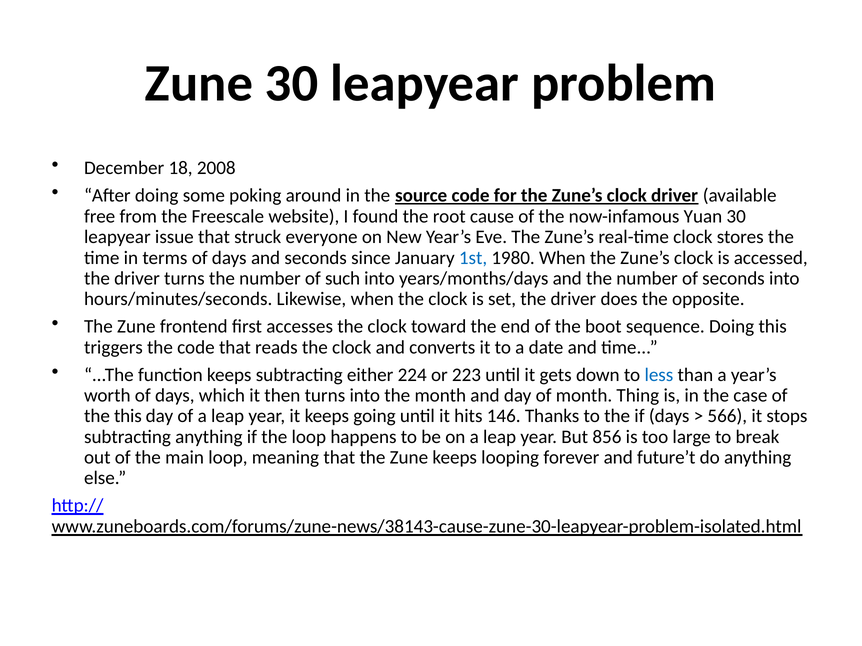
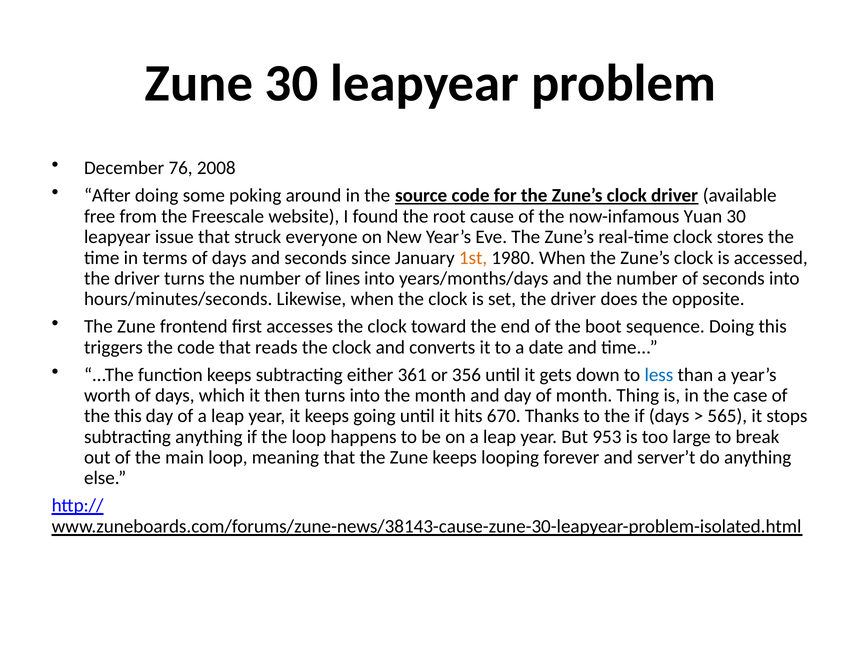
18: 18 -> 76 (181, 168)
1st colour: blue -> orange (473, 258)
such: such -> lines (343, 279)
224: 224 -> 361 (412, 375)
223: 223 -> 356 (466, 375)
146: 146 -> 670 (504, 416)
566: 566 -> 565 (727, 416)
856: 856 -> 953 (607, 437)
future’t: future’t -> server’t (666, 458)
